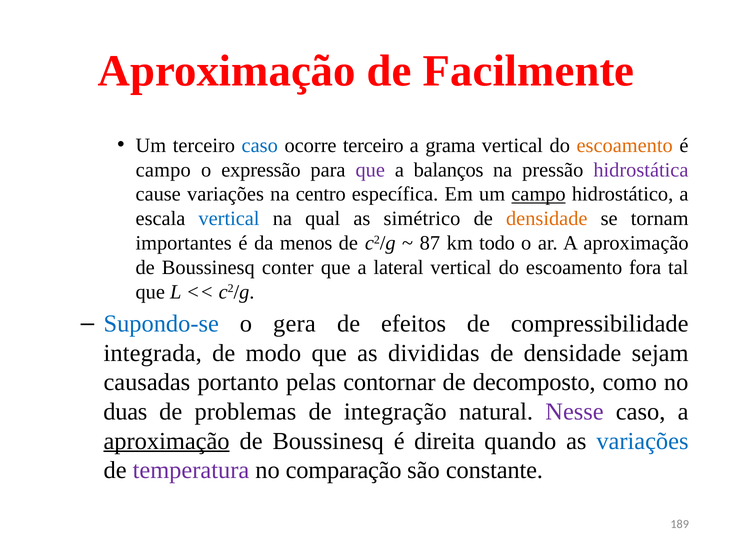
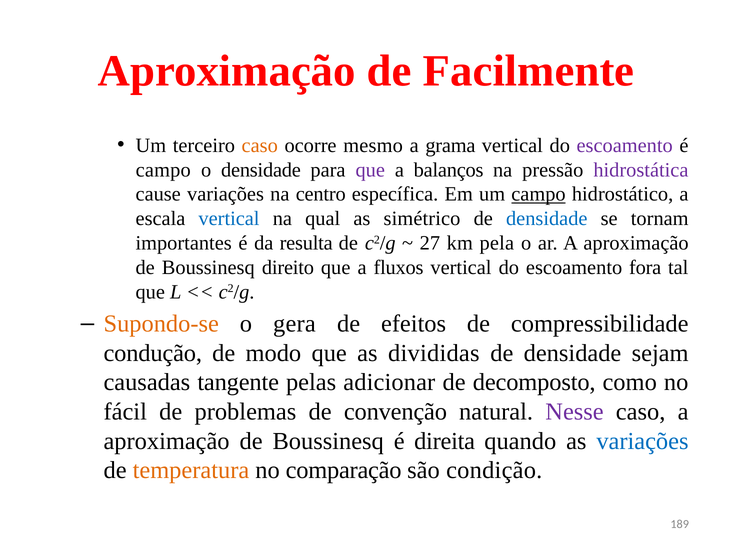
caso colour: blue -> orange (260, 146)
ocorre terceiro: terceiro -> mesmo (373, 146)
escoamento colour: orange -> purple (625, 146)
o expressão: expressão -> densidade (261, 170)
densidade colour: orange -> blue (547, 219)
menos: menos -> resulta (306, 243)
87: 87 -> 27 (430, 243)
todo: todo -> pela (497, 243)
conter: conter -> direito (288, 268)
lateral: lateral -> fluxos (399, 268)
Supondo-se colour: blue -> orange (161, 324)
integrada: integrada -> condução (153, 354)
portanto: portanto -> tangente (238, 383)
contornar: contornar -> adicionar (389, 383)
duas: duas -> fácil (125, 412)
integração: integração -> convenção (395, 412)
aproximação underline: present -> none (167, 442)
temperatura colour: purple -> orange (191, 471)
constante: constante -> condição (494, 471)
